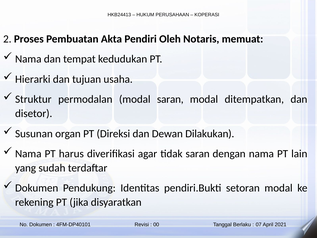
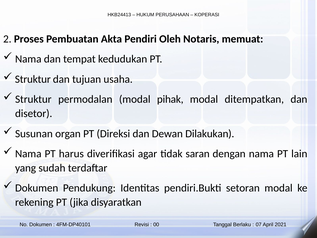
Hierarki: Hierarki -> Struktur (33, 79)
modal saran: saran -> pihak (170, 99)
